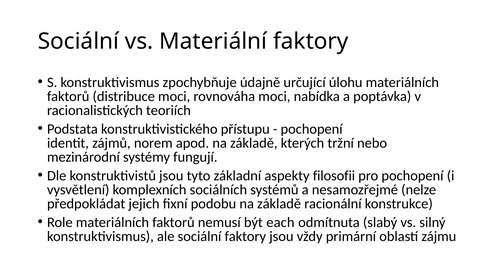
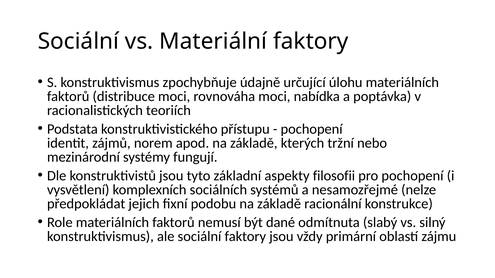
each: each -> dané (281, 223)
